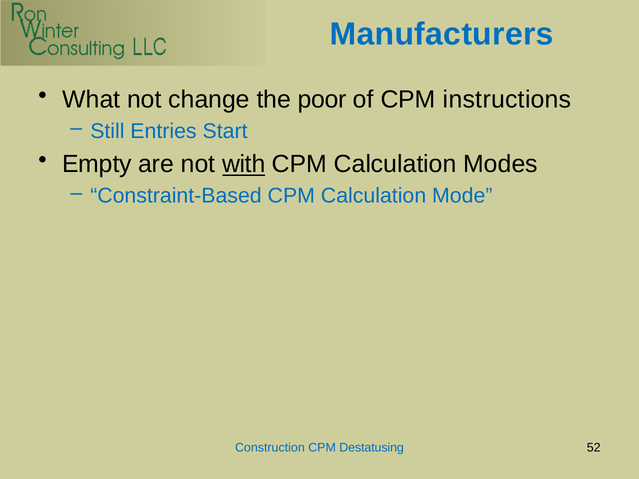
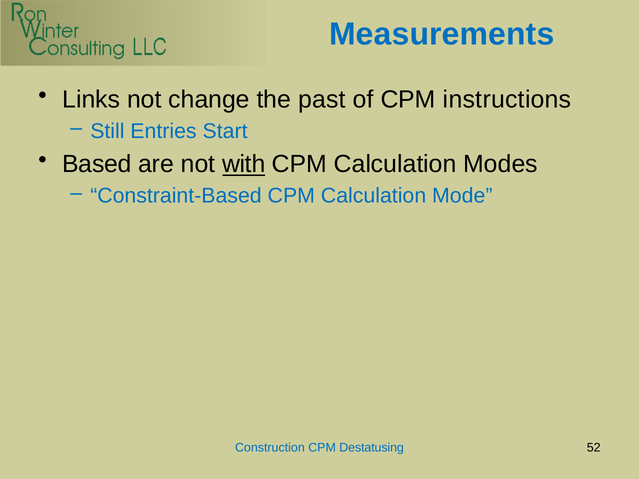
Manufacturers: Manufacturers -> Measurements (442, 34)
What: What -> Links (91, 100)
poor: poor -> past (322, 100)
Empty: Empty -> Based (97, 164)
